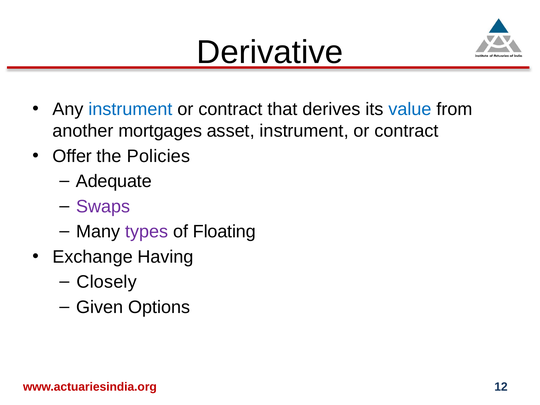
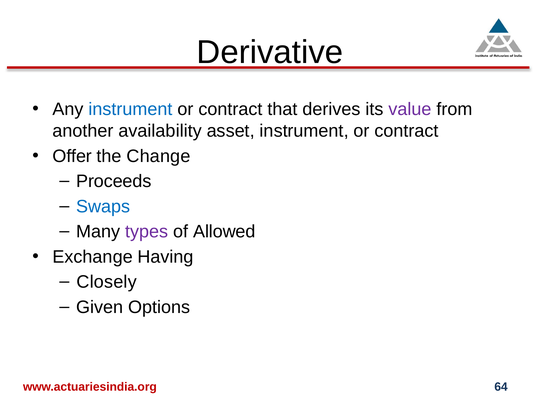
value colour: blue -> purple (410, 109)
mortgages: mortgages -> availability (160, 131)
Policies: Policies -> Change (159, 156)
Adequate: Adequate -> Proceeds (114, 181)
Swaps colour: purple -> blue (103, 206)
Floating: Floating -> Allowed (224, 232)
12: 12 -> 64 (501, 387)
